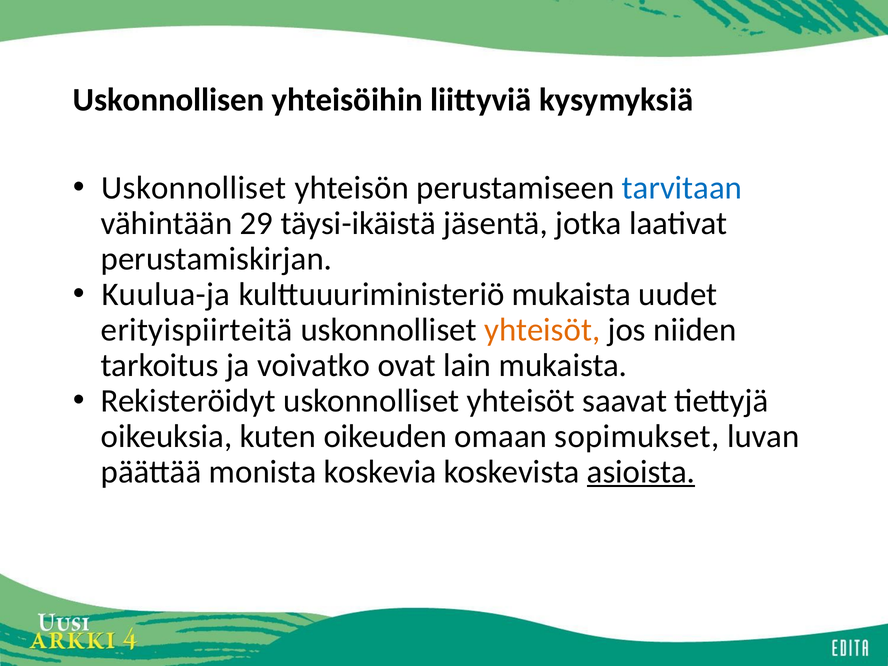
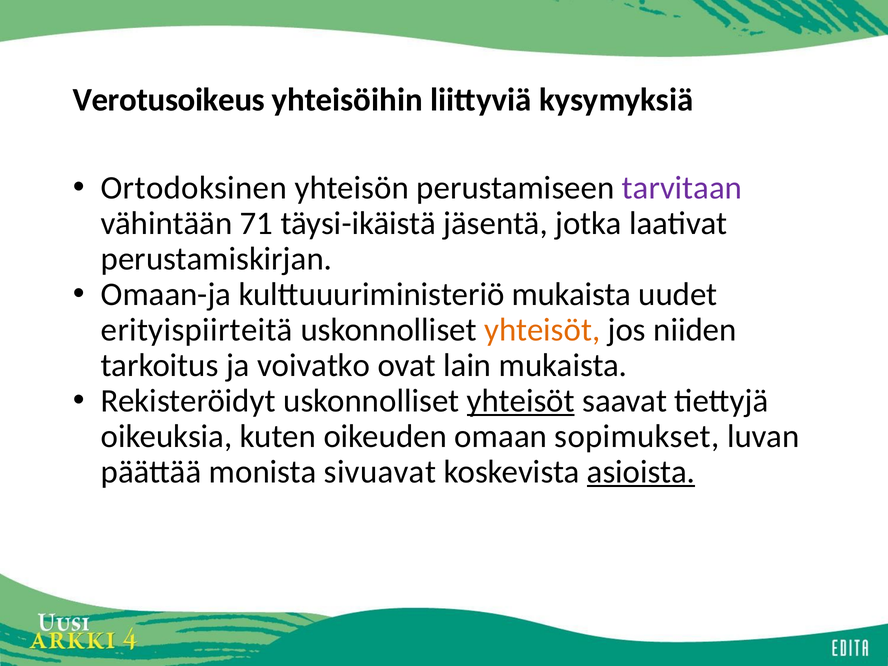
Uskonnollisen: Uskonnollisen -> Verotusoikeus (169, 100)
Uskonnolliset: Uskonnolliset -> Ortodoksinen (194, 188)
tarvitaan colour: blue -> purple (682, 188)
29: 29 -> 71 (256, 223)
Kuulua-ja: Kuulua-ja -> Omaan-ja (166, 294)
yhteisöt underline: none -> present (521, 401)
koskevia: koskevia -> sivuavat (380, 472)
